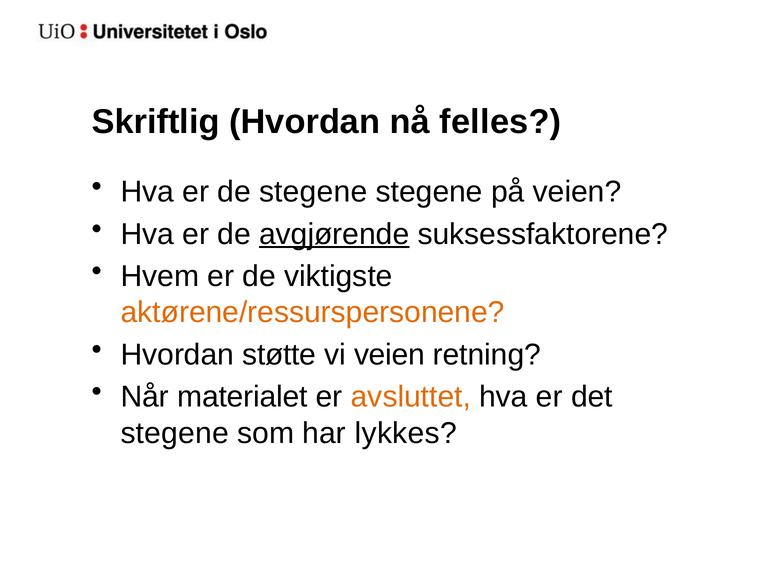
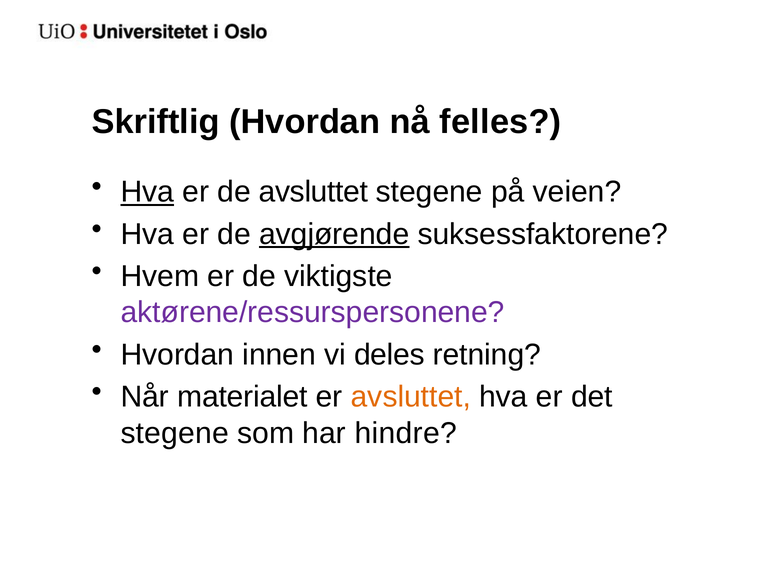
Hva underline: none -> present (147, 192)
de stegene: stegene -> avsluttet (313, 192)
aktørene/ressurspersonene colour: orange -> purple (313, 312)
støtte: støtte -> innen (279, 354)
vi veien: veien -> deles (389, 354)
lykkes: lykkes -> hindre (406, 433)
